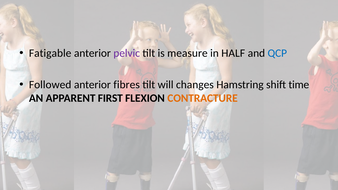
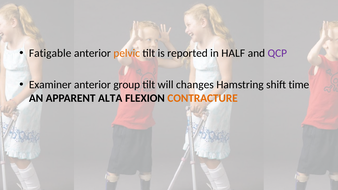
pelvic colour: purple -> orange (127, 53)
measure: measure -> reported (187, 53)
QCP colour: blue -> purple (277, 53)
Followed: Followed -> Examiner (50, 85)
fibres: fibres -> group (127, 85)
FIRST: FIRST -> ALTA (110, 98)
